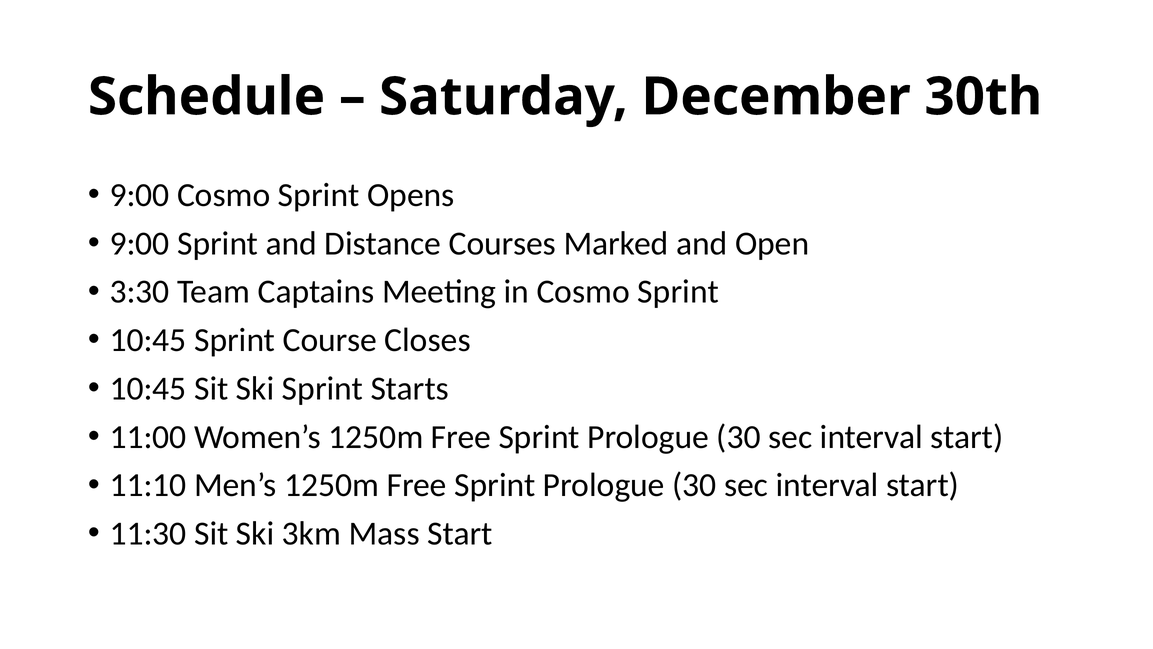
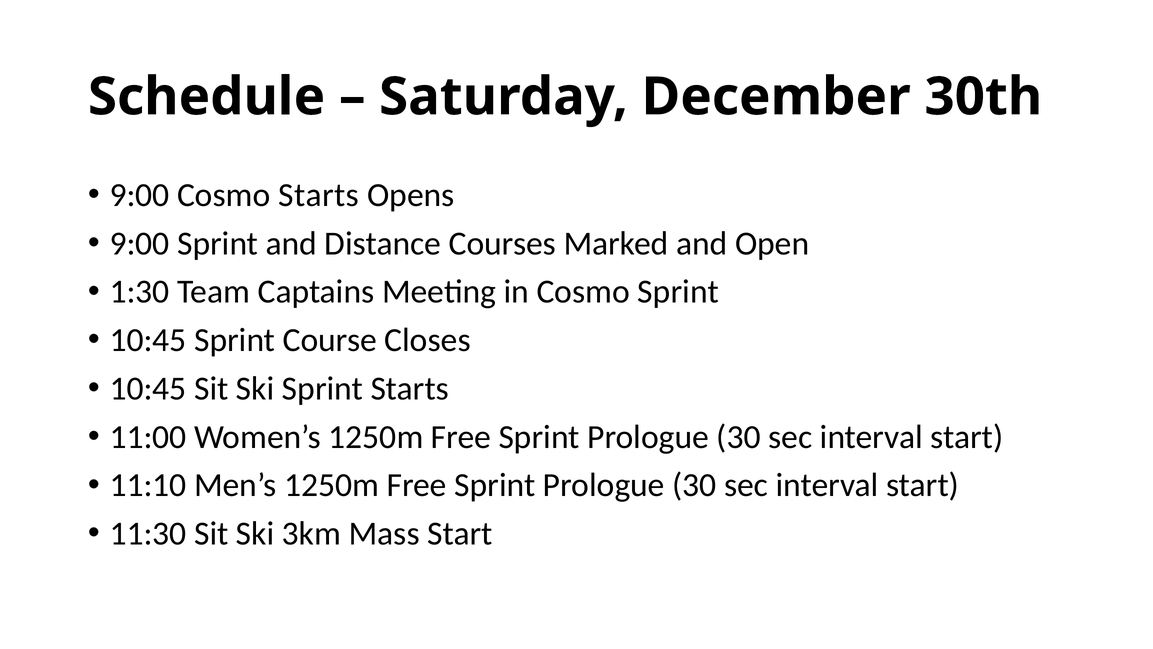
9:00 Cosmo Sprint: Sprint -> Starts (319, 195)
3:30: 3:30 -> 1:30 (140, 292)
